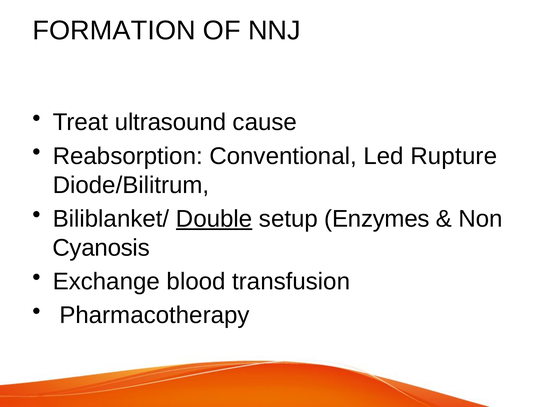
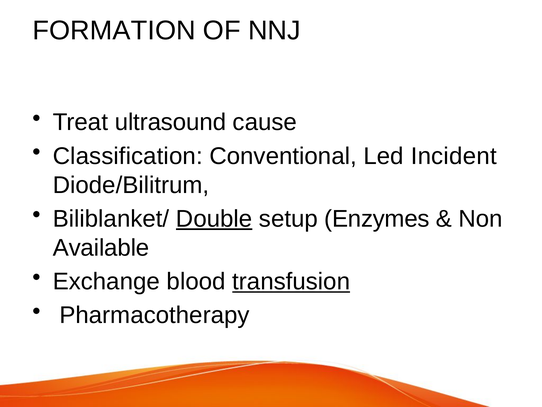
Reabsorption: Reabsorption -> Classification (128, 156)
Rupture: Rupture -> Incident (454, 156)
Cyanosis: Cyanosis -> Available (101, 247)
transfusion underline: none -> present (291, 281)
